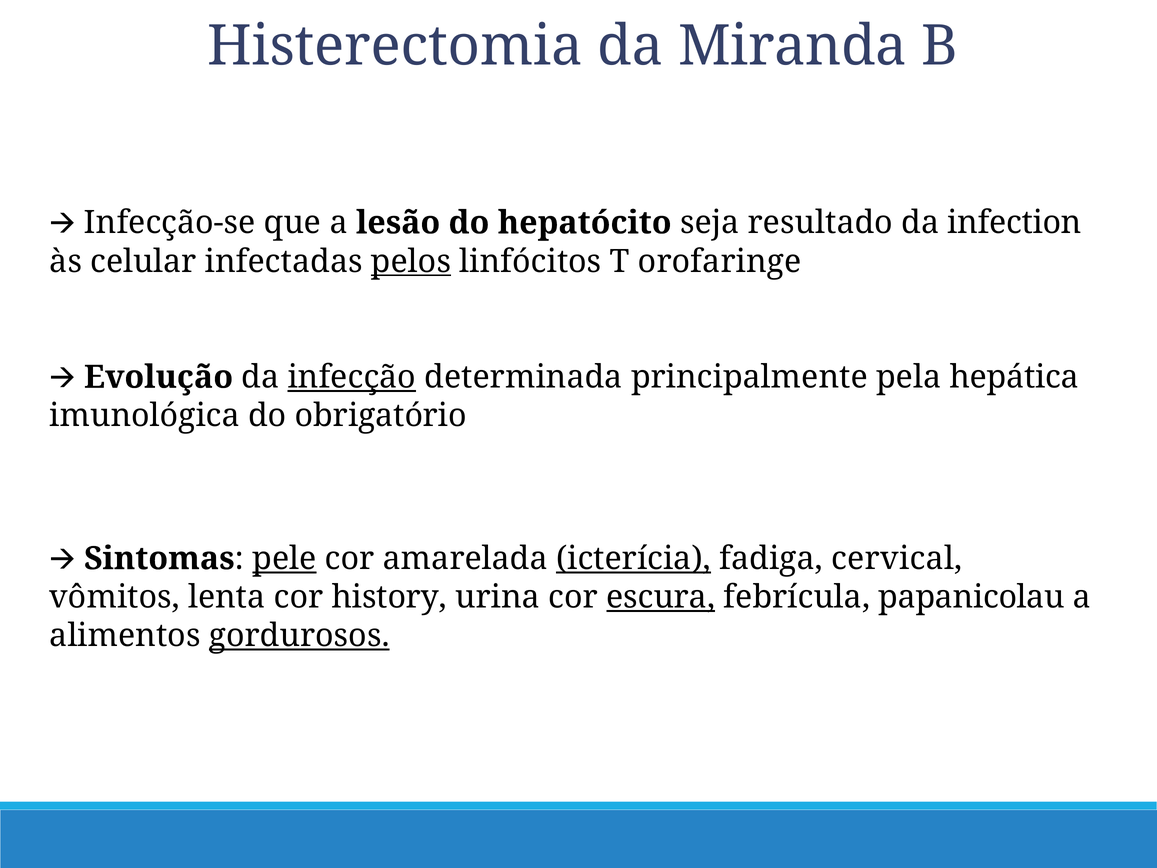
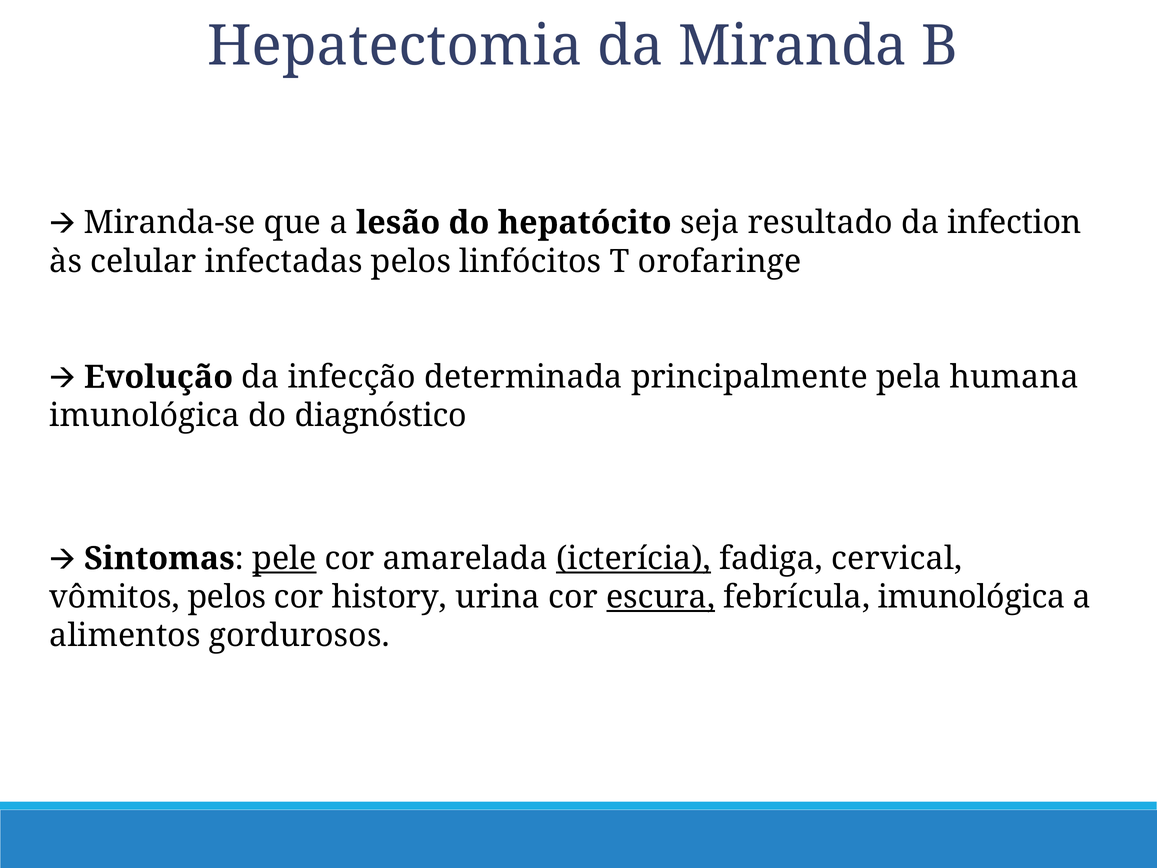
Histerectomia: Histerectomia -> Hepatectomia (395, 46)
Infecção-se: Infecção-se -> Miranda-se (170, 223)
pelos underline: present -> none (411, 261)
infecção underline: present -> none (352, 377)
hepática: hepática -> humana (1014, 377)
obrigatório: obrigatório -> diagnóstico (381, 416)
vômitos lenta: lenta -> pelos (227, 597)
febrícula papanicolau: papanicolau -> imunológica (972, 597)
gordurosos underline: present -> none (299, 636)
